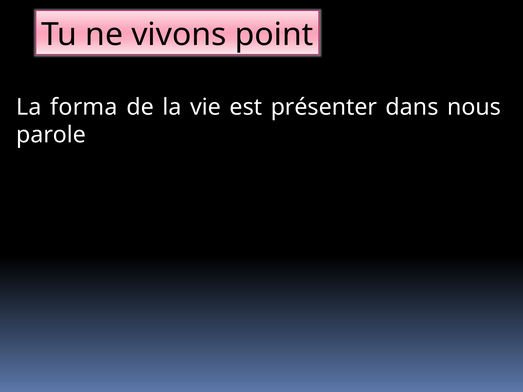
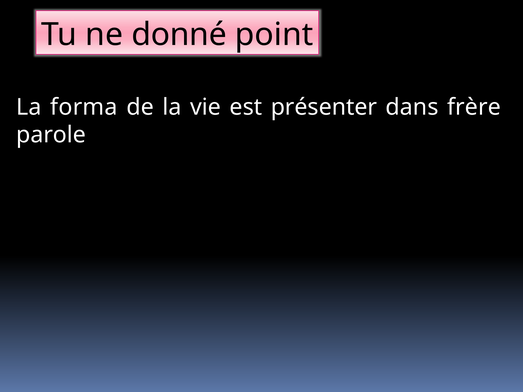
vivons: vivons -> donné (179, 35)
nous: nous -> frère (474, 107)
